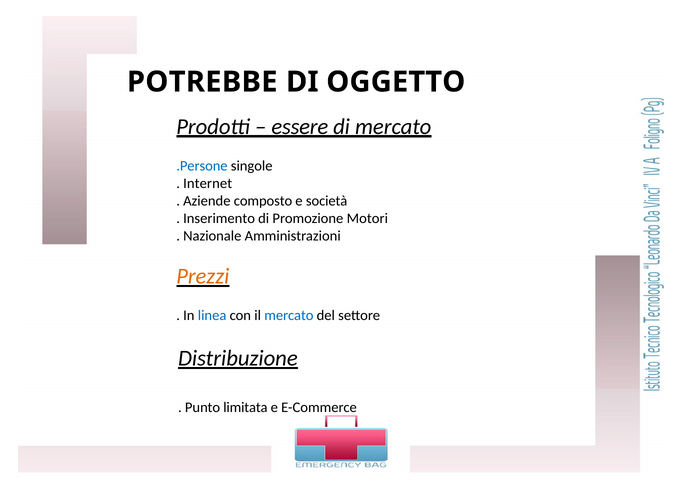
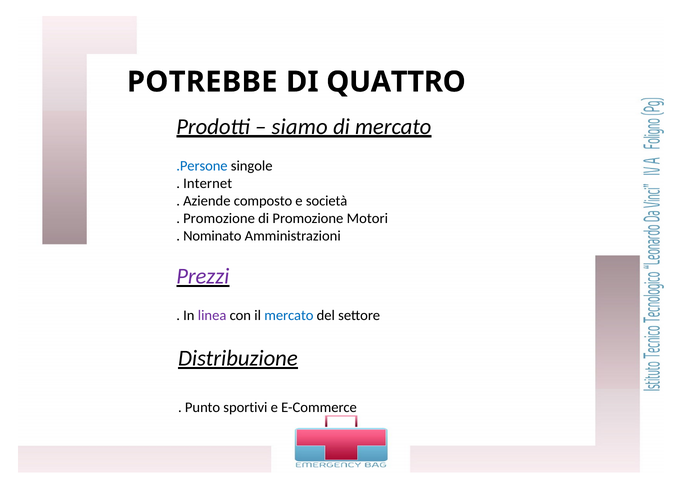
OGGETTO: OGGETTO -> QUATTRO (396, 82)
essere: essere -> siamo (300, 127)
Inserimento: Inserimento -> Promozione (219, 218)
Nazionale: Nazionale -> Nominato (212, 236)
Prezzi colour: orange -> purple (203, 276)
linea colour: blue -> purple (212, 316)
limitata: limitata -> sportivi (245, 407)
